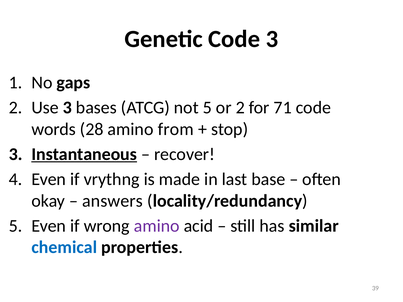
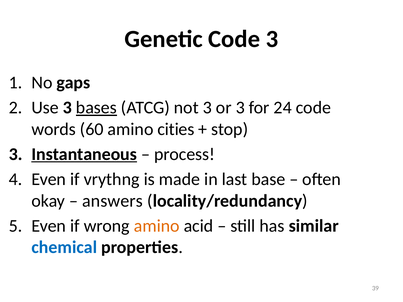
bases underline: none -> present (96, 108)
not 5: 5 -> 3 (207, 108)
or 2: 2 -> 3 (240, 108)
71: 71 -> 24 (283, 108)
28: 28 -> 60 (92, 129)
from: from -> cities (176, 129)
recover: recover -> process (185, 154)
amino colour: purple -> orange (157, 226)
